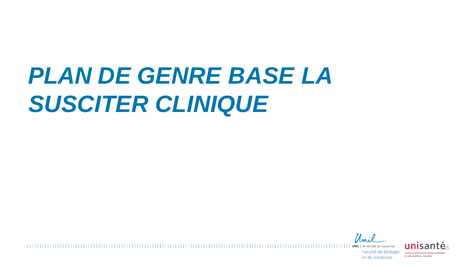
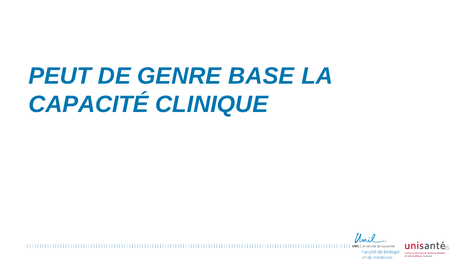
PLAN: PLAN -> PEUT (60, 76)
SUSCITER: SUSCITER -> CAPACITÉ (89, 104)
